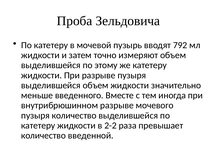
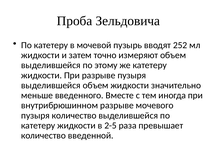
792: 792 -> 252 (180, 45)
2-2: 2-2 -> 2-5 (111, 126)
